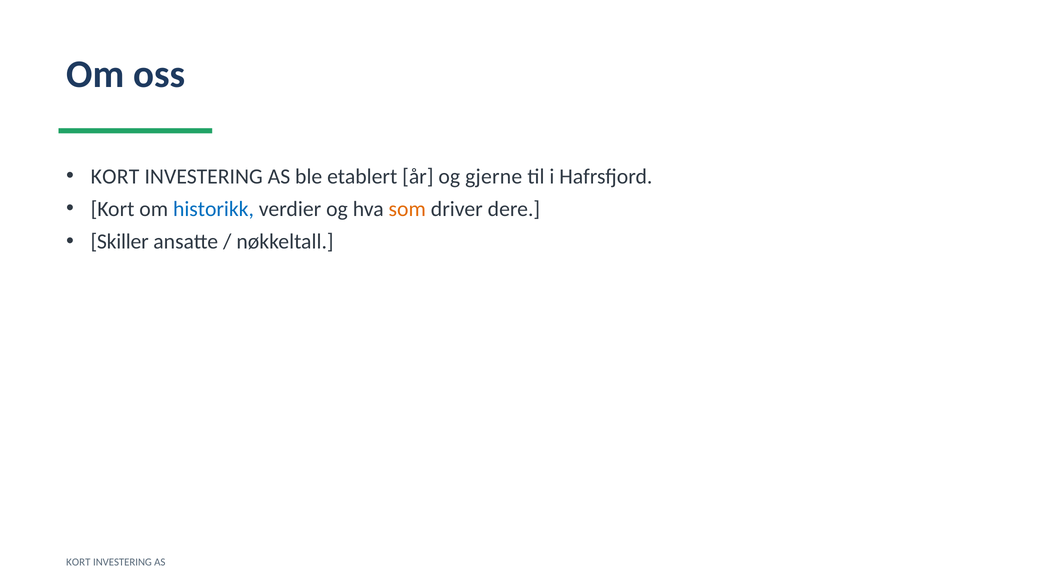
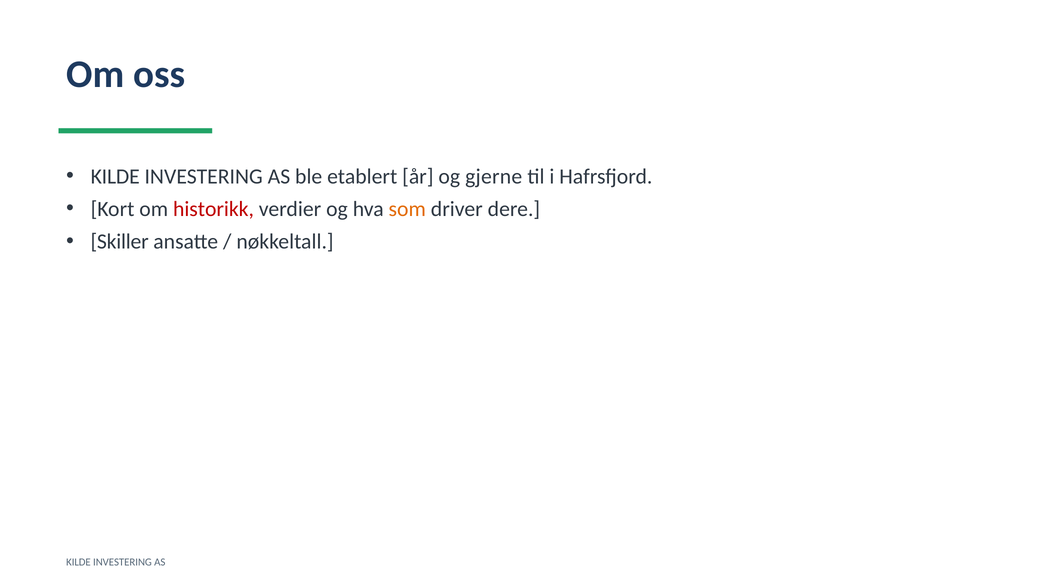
KORT: KORT -> KILDE (115, 176)
historikk colour: blue -> red (213, 209)
KORT: KORT -> KILDE (78, 562)
